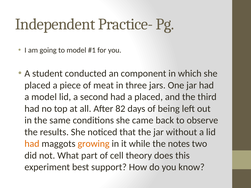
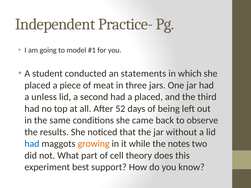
component: component -> statements (143, 74)
a model: model -> unless (44, 97)
82: 82 -> 52 (120, 109)
had colour: orange -> blue (32, 144)
